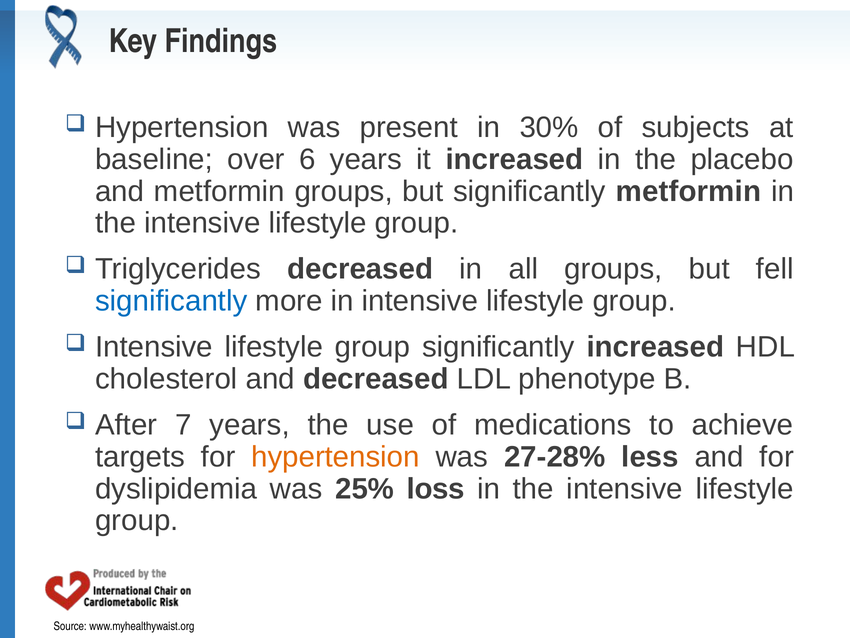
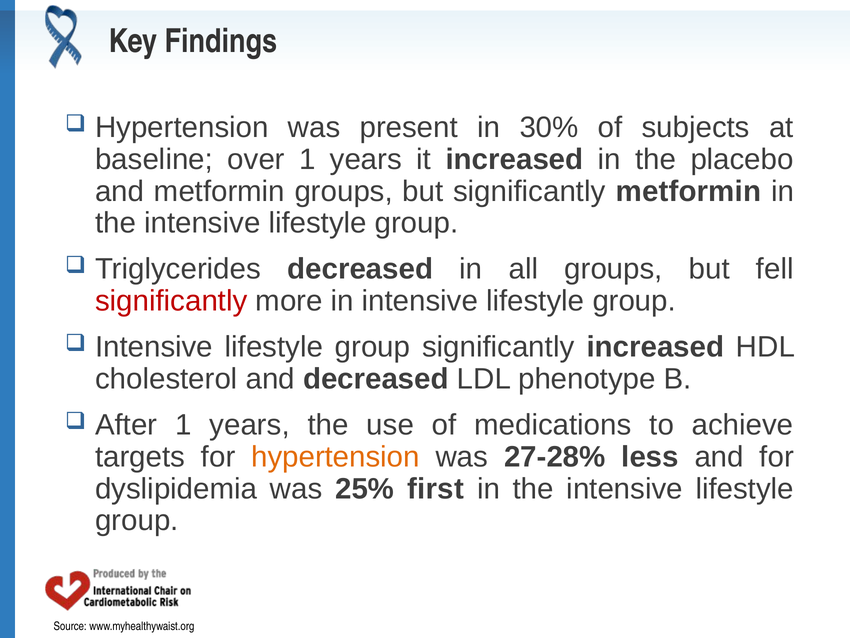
over 6: 6 -> 1 (307, 159)
significantly colour: blue -> red (171, 301)
After 7: 7 -> 1 (183, 425)
loss: loss -> first (436, 488)
